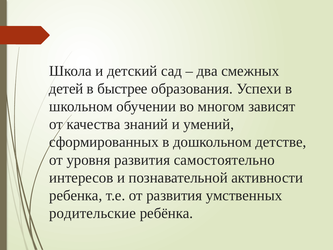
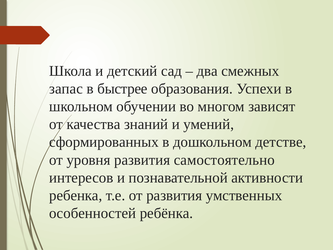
детей: детей -> запас (66, 89)
родительские: родительские -> особенностей (93, 213)
